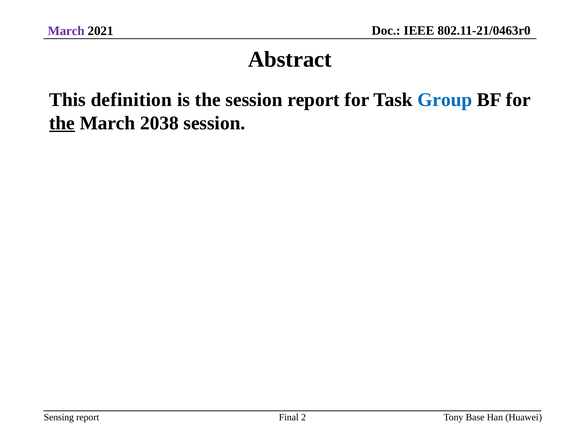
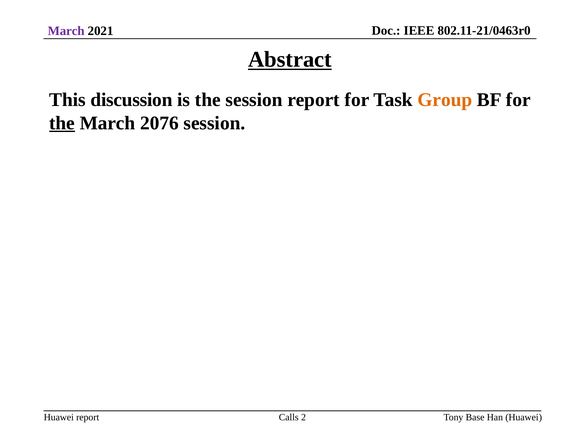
Abstract underline: none -> present (290, 60)
definition: definition -> discussion (132, 100)
Group colour: blue -> orange (445, 100)
2038: 2038 -> 2076 (159, 123)
Sensing: Sensing -> Huawei (59, 417)
Final: Final -> Calls (289, 417)
